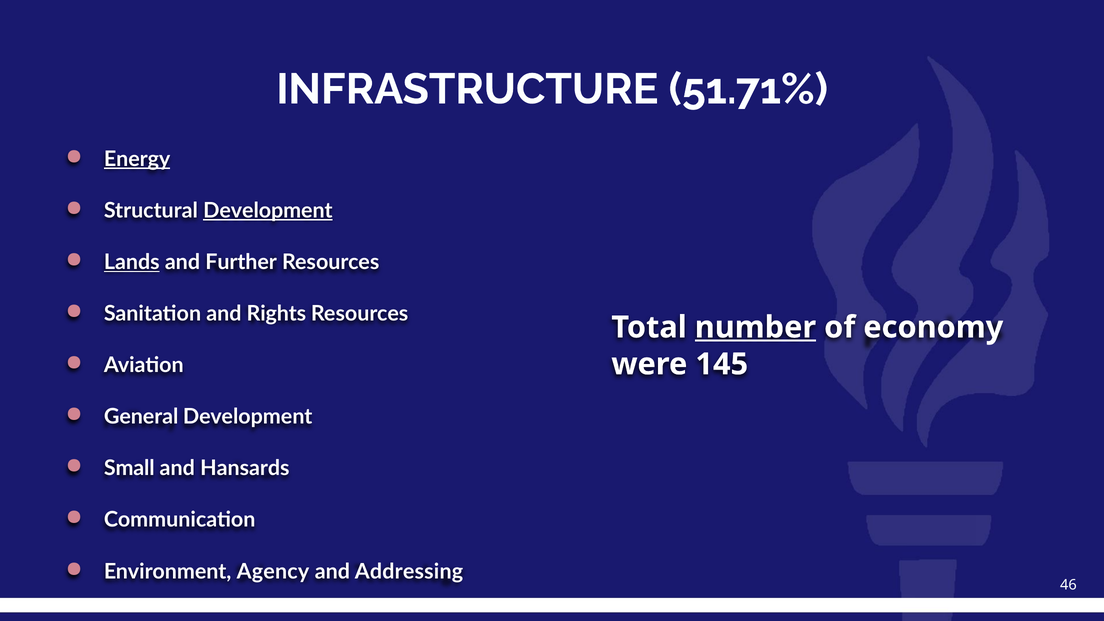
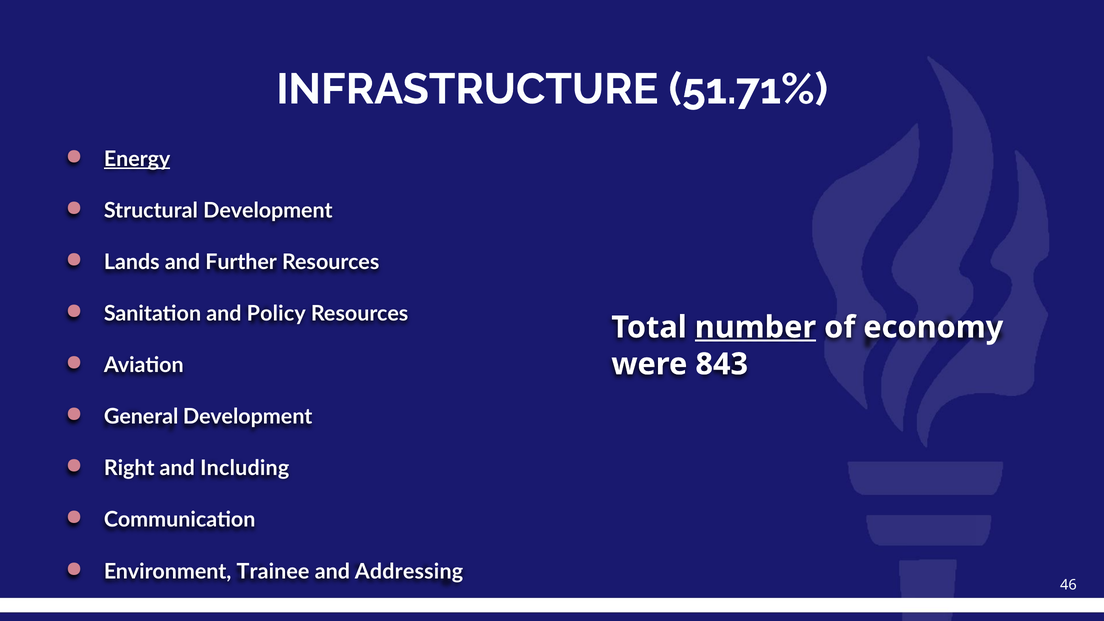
Development underline: present -> none (268, 211)
Lands underline: present -> none (132, 262)
Rights: Rights -> Policy (276, 314)
145: 145 -> 843 (722, 364)
Small: Small -> Right (129, 468)
Hansards: Hansards -> Including (245, 468)
Agency: Agency -> Trainee (273, 571)
